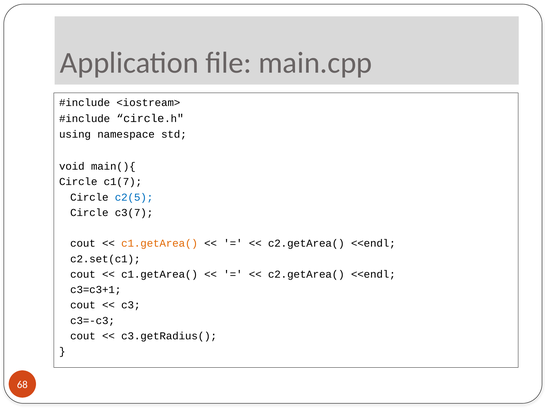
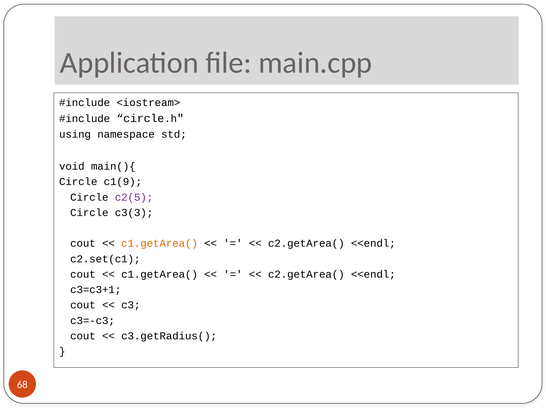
c1(7: c1(7 -> c1(9 (123, 182)
c2(5 colour: blue -> purple (134, 197)
c3(7: c3(7 -> c3(3 (134, 213)
